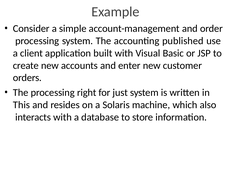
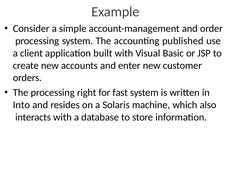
just: just -> fast (120, 93)
This: This -> Into (21, 105)
